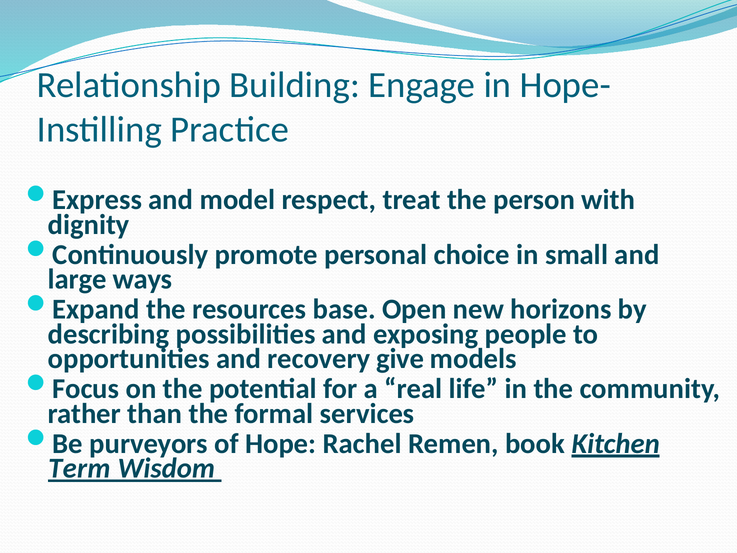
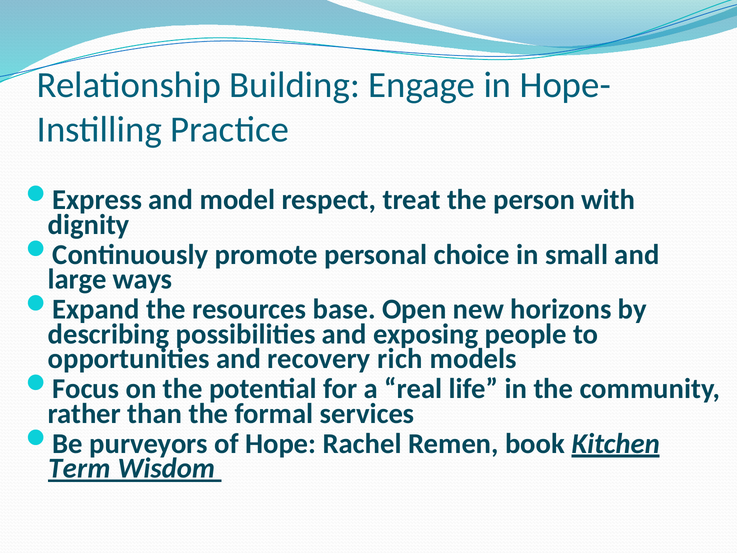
give: give -> rich (400, 359)
